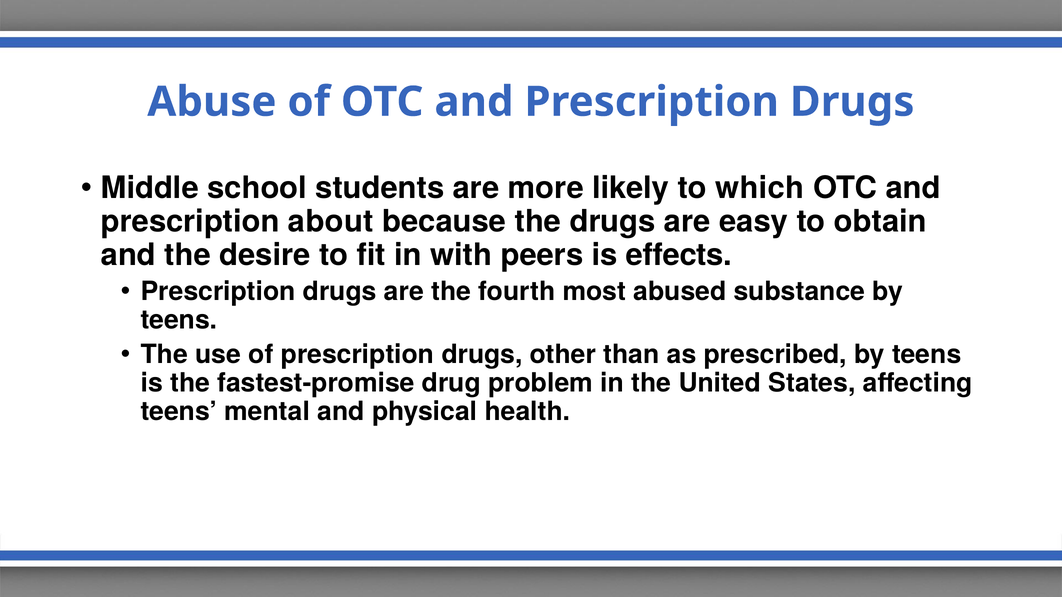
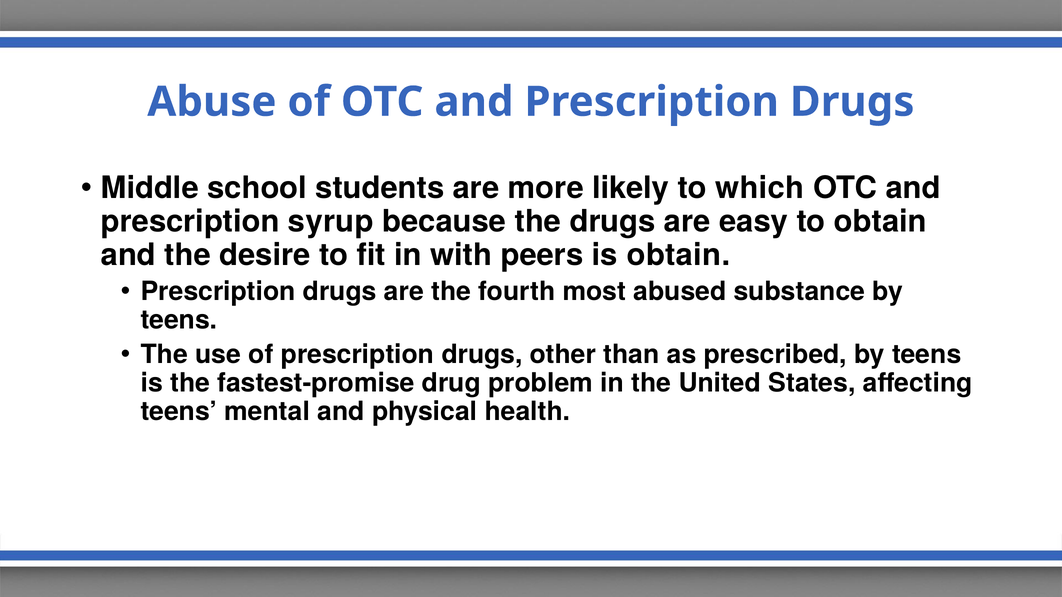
about: about -> syrup (331, 222)
is effects: effects -> obtain (679, 255)
